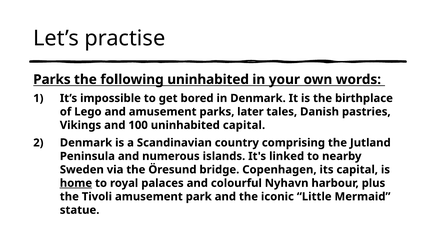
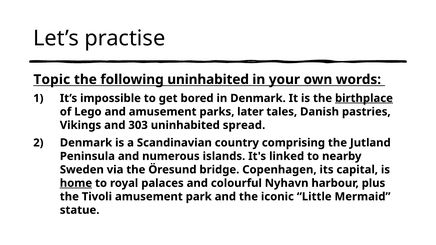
Parks: Parks -> Topic (52, 80)
birthplace underline: none -> present (364, 98)
100: 100 -> 303 (138, 125)
uninhabited capital: capital -> spread (244, 125)
